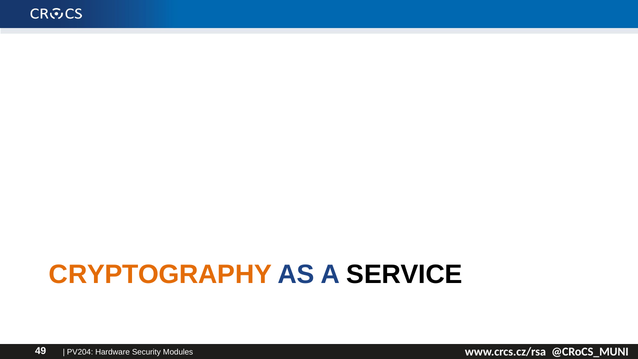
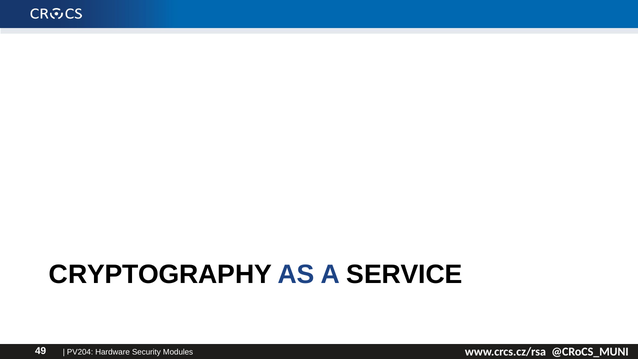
CRYPTOGRAPHY colour: orange -> black (160, 274)
